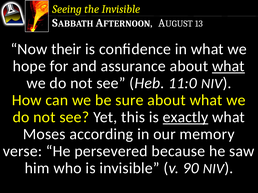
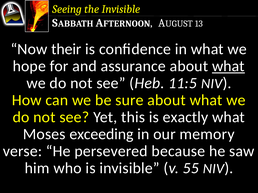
11:0: 11:0 -> 11:5 (183, 83)
exactly underline: present -> none (185, 117)
according: according -> exceeding (101, 134)
90: 90 -> 55 (191, 168)
